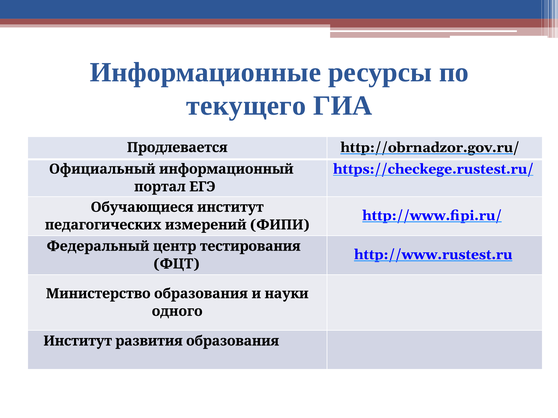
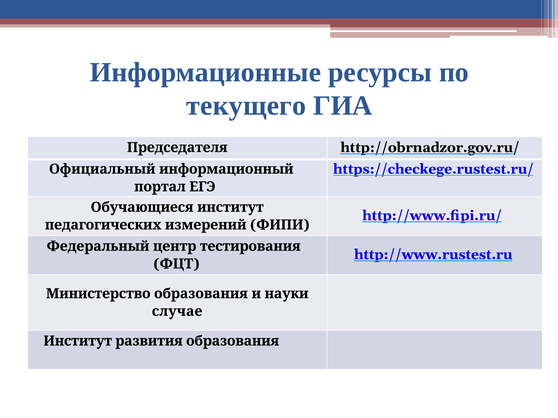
Продлевается: Продлевается -> Председателя (177, 148)
одного: одного -> случае (177, 312)
